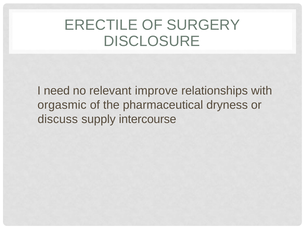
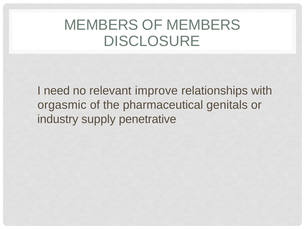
ERECTILE: ERECTILE -> MEMBERS (101, 25)
OF SURGERY: SURGERY -> MEMBERS (203, 25)
dryness: dryness -> genitals (227, 105)
discuss: discuss -> industry (58, 119)
intercourse: intercourse -> penetrative (148, 119)
